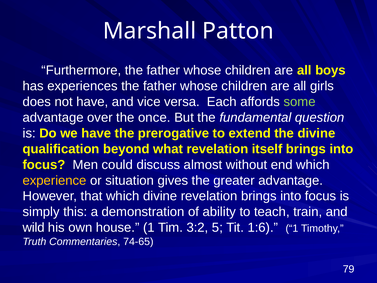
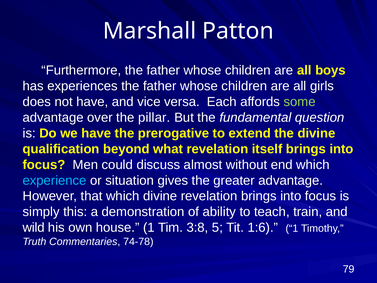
once: once -> pillar (154, 117)
experience colour: yellow -> light blue (55, 180)
3:2: 3:2 -> 3:8 (197, 227)
74-65: 74-65 -> 74-78 (138, 241)
